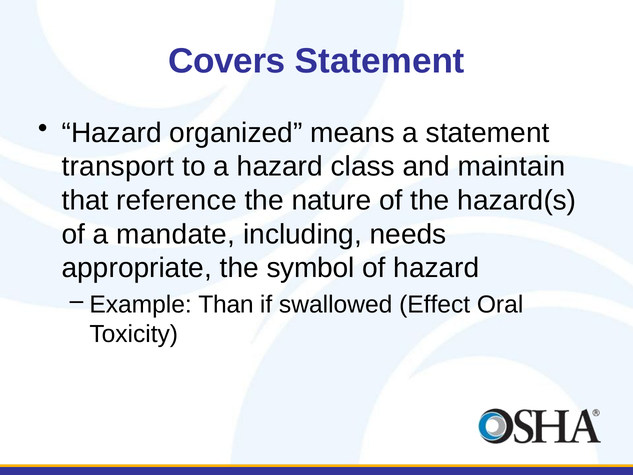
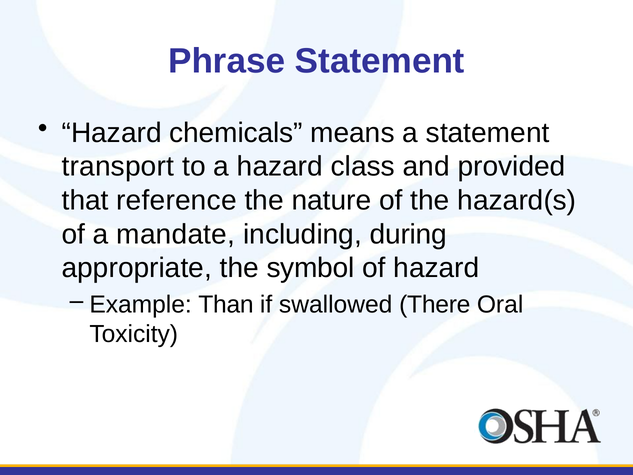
Covers: Covers -> Phrase (227, 61)
organized: organized -> chemicals (236, 133)
maintain: maintain -> provided (511, 167)
needs: needs -> during (408, 234)
Effect: Effect -> There (435, 304)
